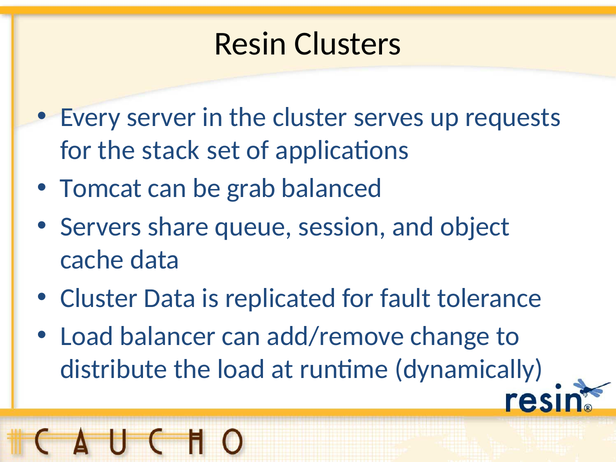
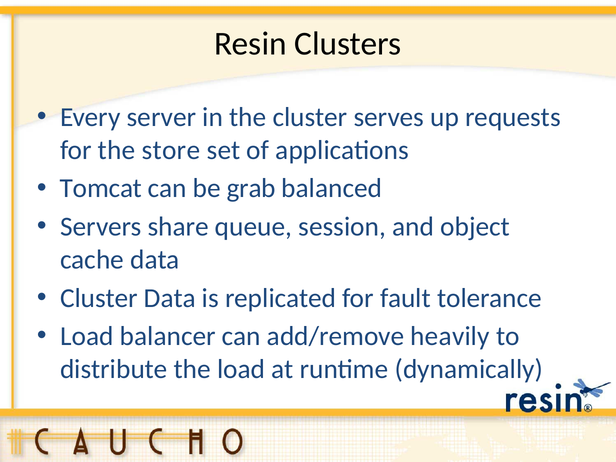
stack: stack -> store (171, 150)
change: change -> heavily (450, 336)
